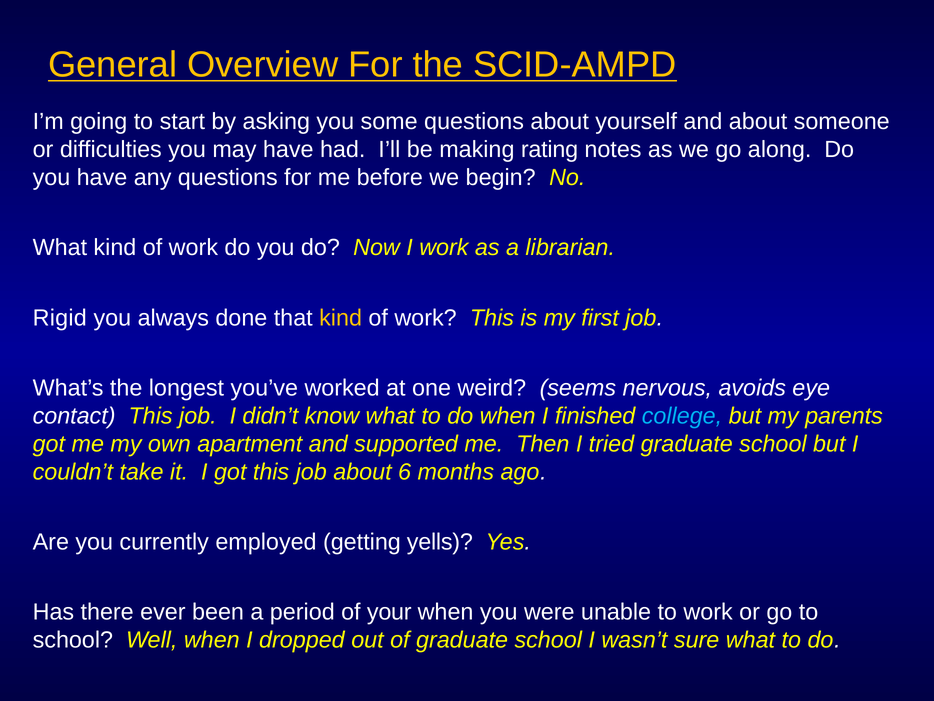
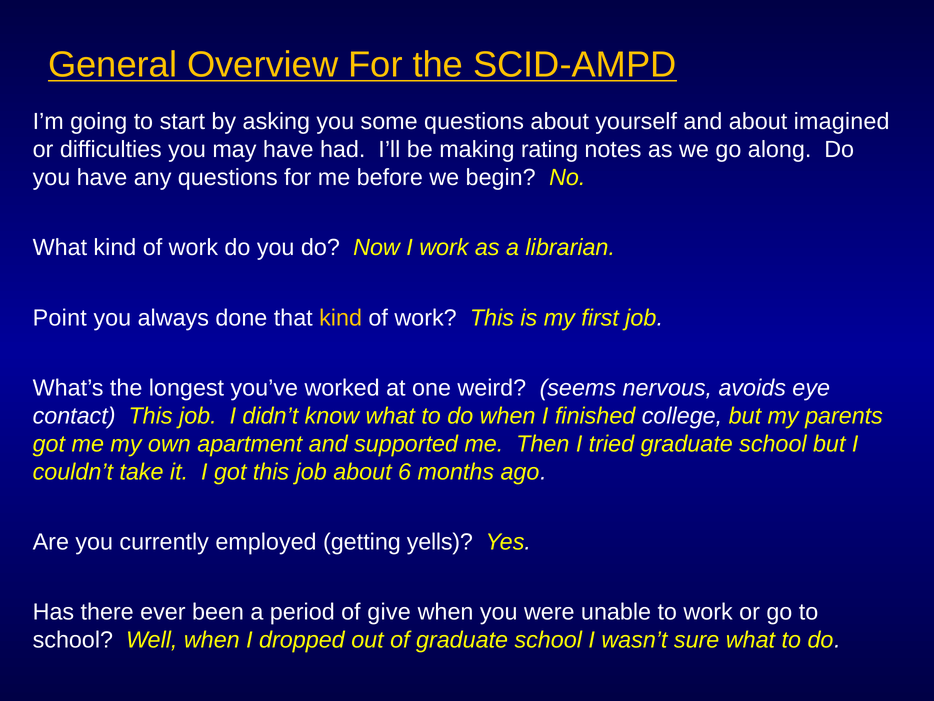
someone: someone -> imagined (842, 122)
Rigid: Rigid -> Point (60, 318)
college colour: light blue -> white (682, 416)
your: your -> give (389, 612)
